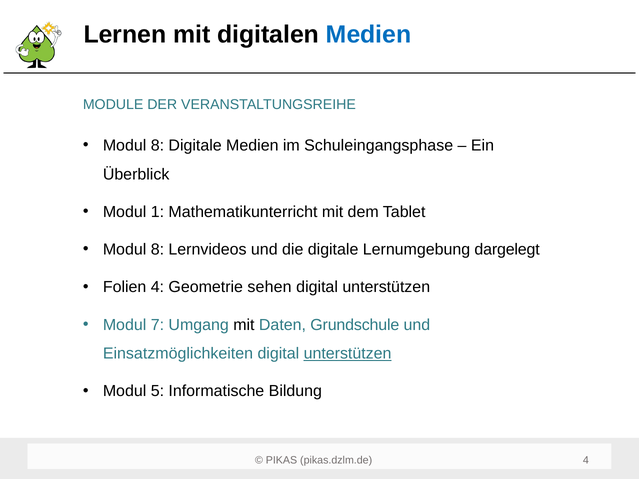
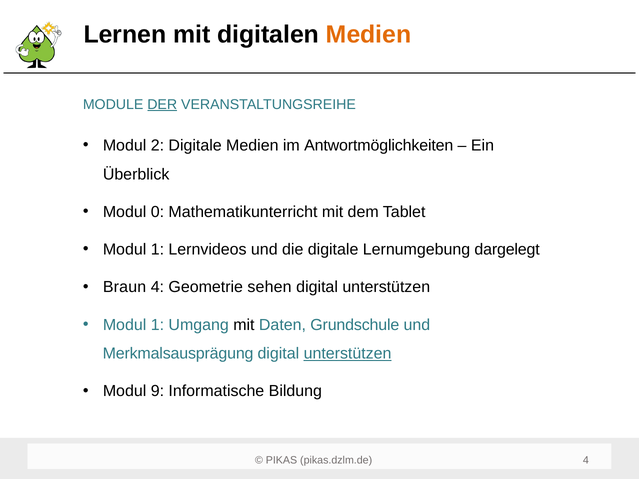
Medien colour: blue -> orange (369, 35)
DER underline: none -> present (162, 105)
8: 8 -> 2 (157, 146)
Schuleingangsphase: Schuleingangsphase -> Antwortmöglichkeiten (379, 146)
1: 1 -> 0 (157, 212)
8: 8 -> 1 (157, 250)
Folien: Folien -> Braun (125, 287)
7: 7 -> 1 (157, 325)
Einsatzmöglichkeiten: Einsatzmöglichkeiten -> Merkmalsausprägung (178, 354)
5: 5 -> 9 (157, 391)
